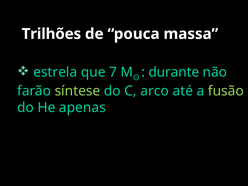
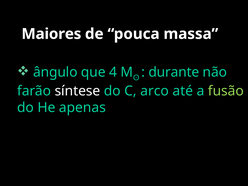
Trilhões: Trilhões -> Maiores (51, 34)
estrela: estrela -> ângulo (55, 72)
7: 7 -> 4 (113, 72)
síntese colour: light green -> white (77, 91)
